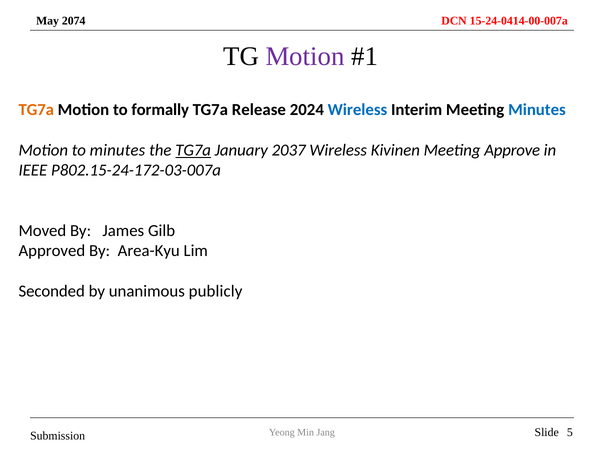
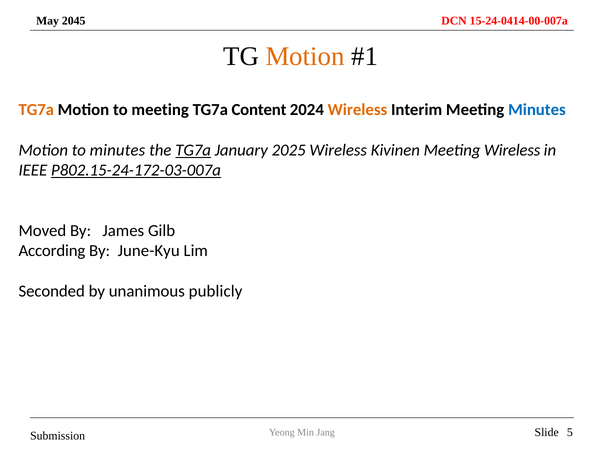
2074: 2074 -> 2045 (74, 21)
Motion colour: purple -> orange (305, 56)
to formally: formally -> meeting (160, 110)
Release: Release -> Content (259, 110)
Wireless colour: blue -> orange (357, 110)
2037: 2037 -> 2025 (289, 150)
Meeting Approve: Approve -> Wireless (512, 150)
P802.15-24-172-03-007a underline: none -> present (136, 170)
Approved: Approved -> According (52, 251)
Area-Kyu: Area-Kyu -> June-Kyu (149, 251)
